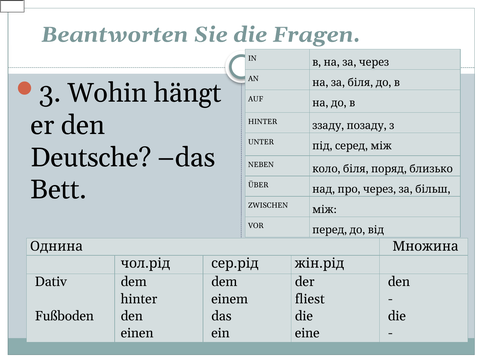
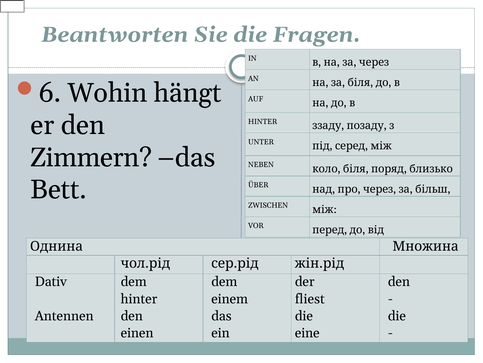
3: 3 -> 6 (50, 93)
Deutsche: Deutsche -> Zimmern (91, 157)
Fußboden: Fußboden -> Antennen (64, 315)
